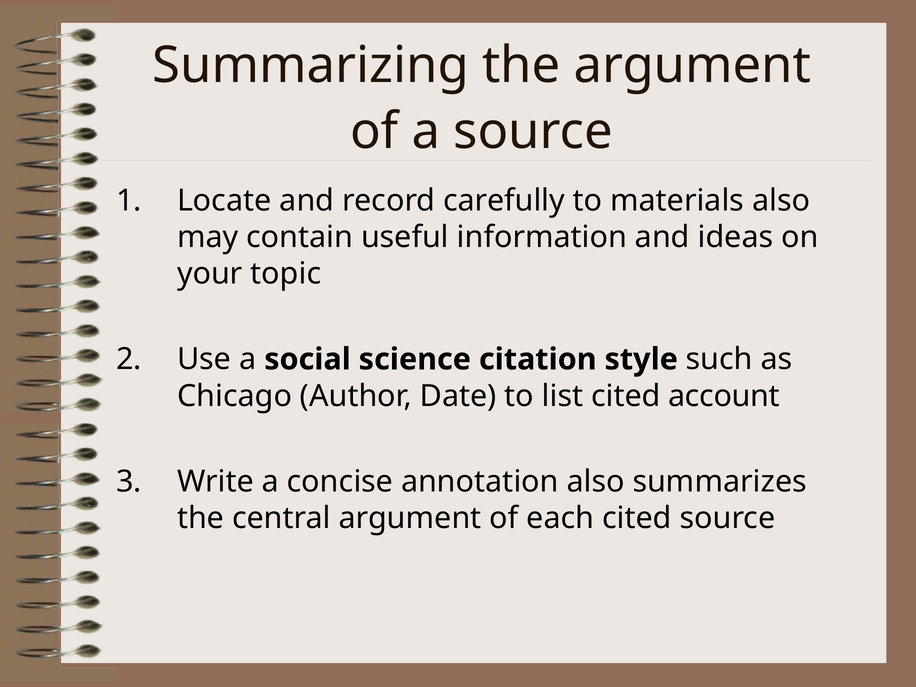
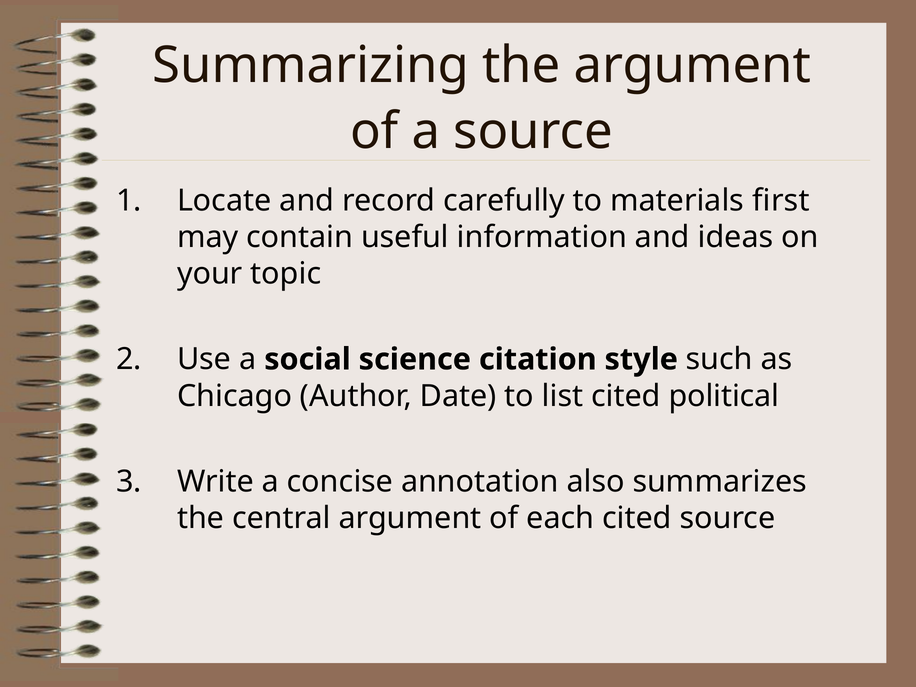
materials also: also -> first (781, 201)
account: account -> political (724, 396)
